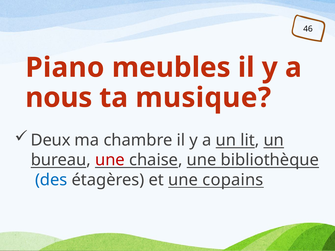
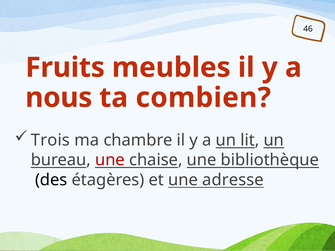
Piano: Piano -> Fruits (65, 68)
musique: musique -> combien (203, 98)
Deux: Deux -> Trois (50, 140)
des colour: blue -> black (51, 180)
copains: copains -> adresse (233, 180)
